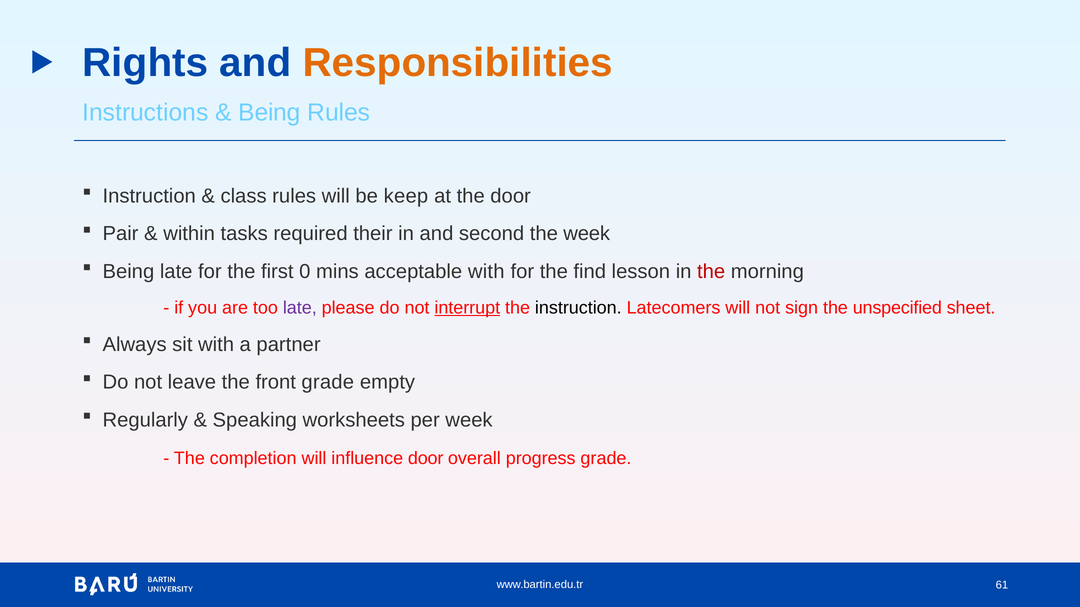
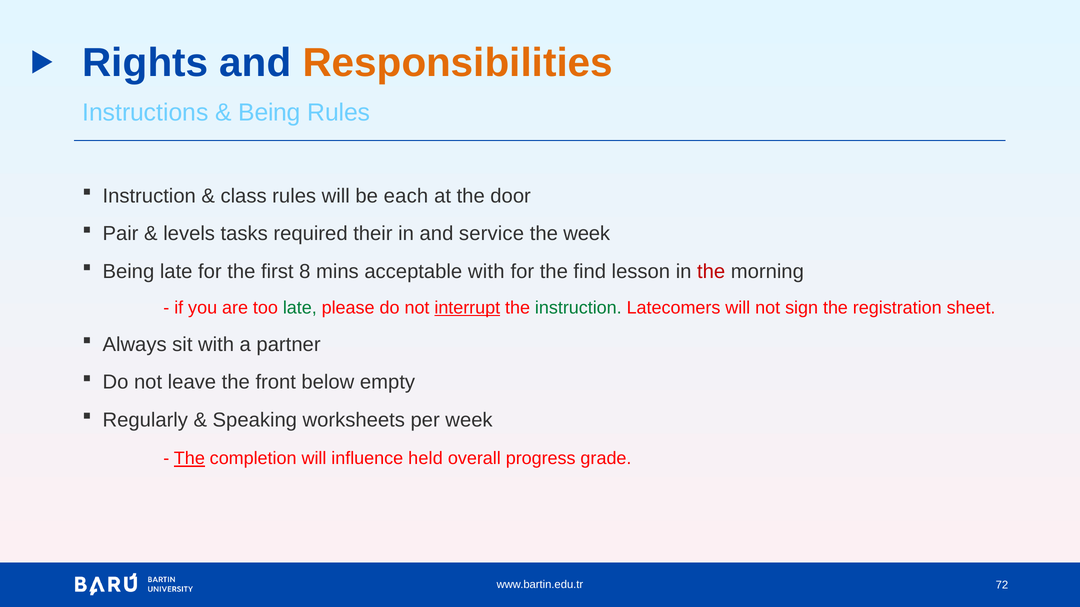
keep: keep -> each (406, 196)
within: within -> levels (189, 234)
second: second -> service (492, 234)
0: 0 -> 8 (305, 272)
late colour: purple -> green (300, 308)
instruction colour: black -> green (578, 308)
unspecified: unspecified -> registration (897, 308)
front grade: grade -> below (328, 382)
The underline: none -> present (189, 459)
influence door: door -> held (426, 459)
61: 61 -> 72 (1002, 586)
